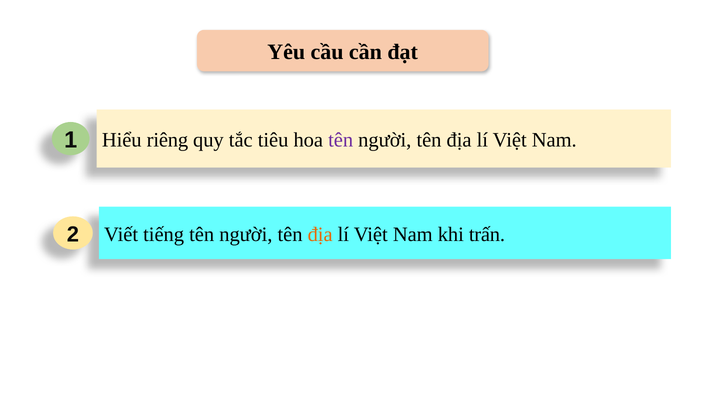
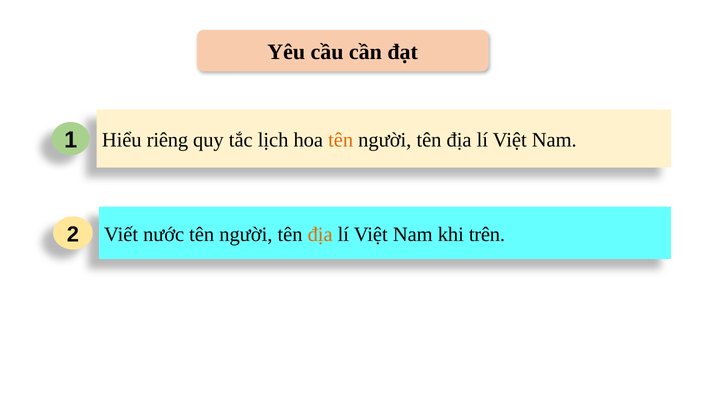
tiêu: tiêu -> lịch (273, 140)
tên colour: purple -> orange (341, 140)
tiếng: tiếng -> nước (164, 235)
trấn: trấn -> trên (487, 235)
